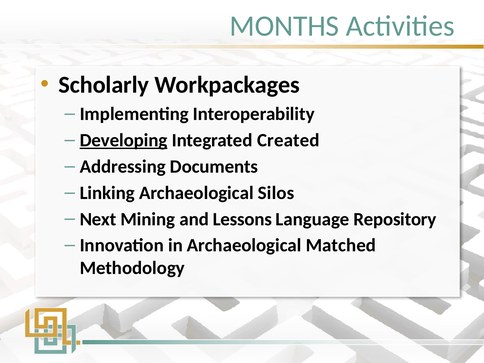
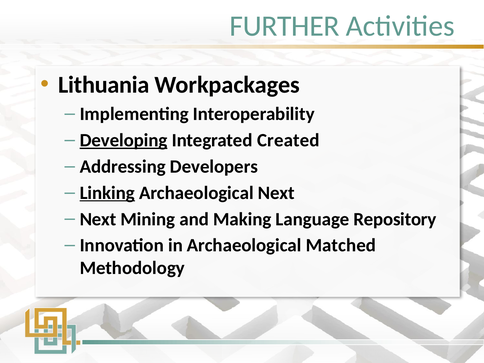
MONTHS: MONTHS -> FURTHER (285, 26)
Scholarly: Scholarly -> Lithuania (104, 85)
Documents: Documents -> Developers (214, 167)
Linking underline: none -> present (107, 193)
Archaeological Silos: Silos -> Next (276, 193)
Lessons: Lessons -> Making (242, 219)
